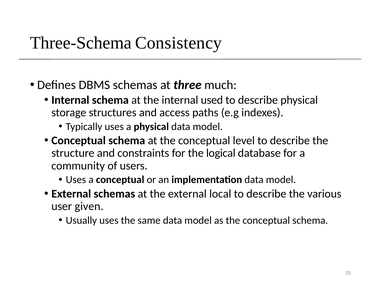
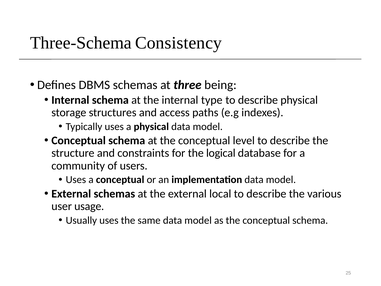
much: much -> being (220, 85)
used: used -> type (212, 100)
given: given -> usage (89, 206)
